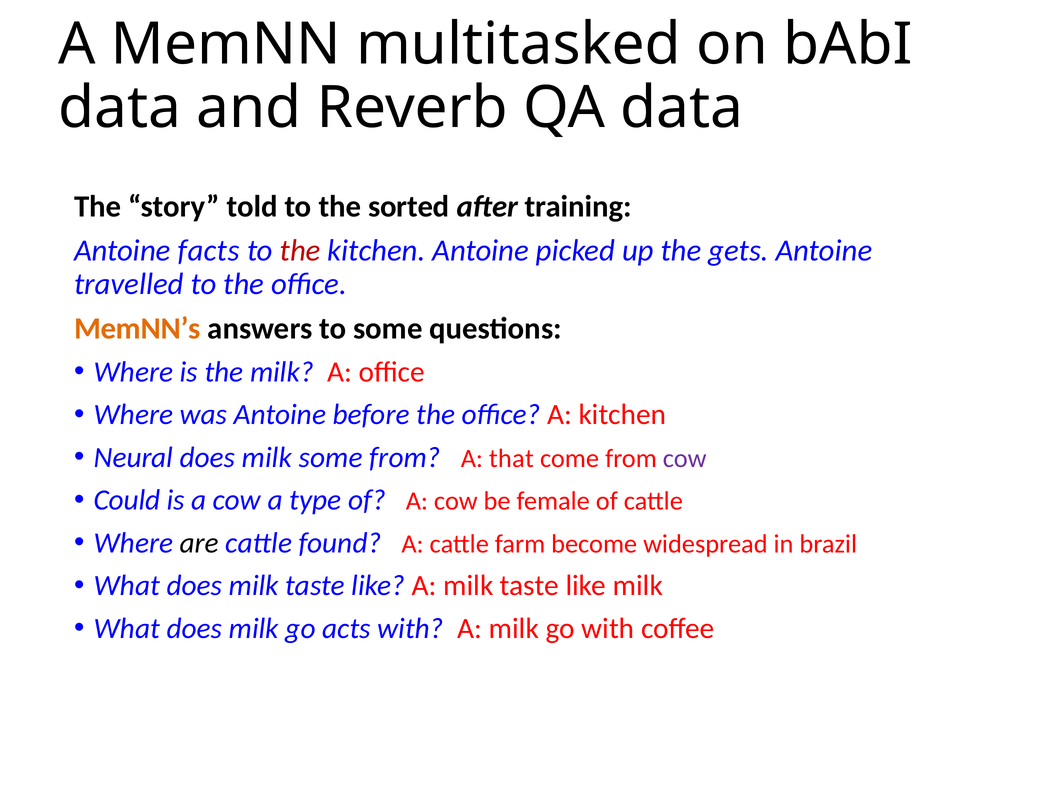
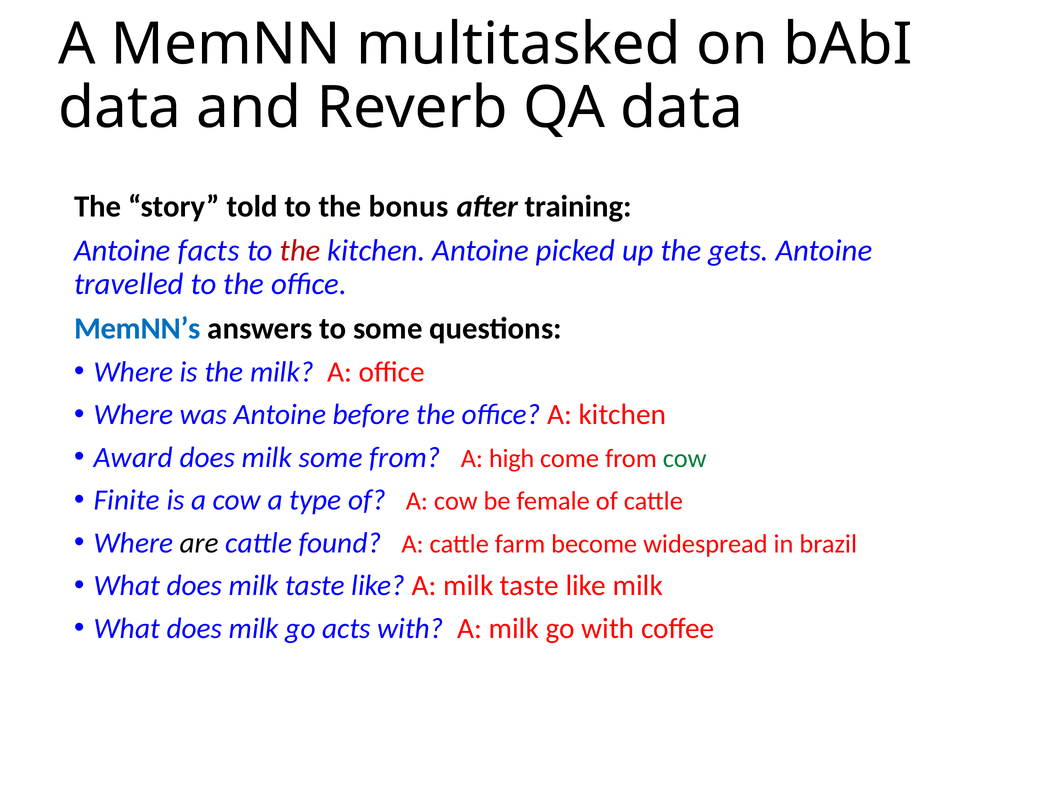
sorted: sorted -> bonus (408, 207)
MemNN’s colour: orange -> blue (137, 328)
Neural: Neural -> Award (133, 457)
that: that -> high (512, 458)
cow colour: purple -> green (685, 458)
Could: Could -> Finite (127, 500)
